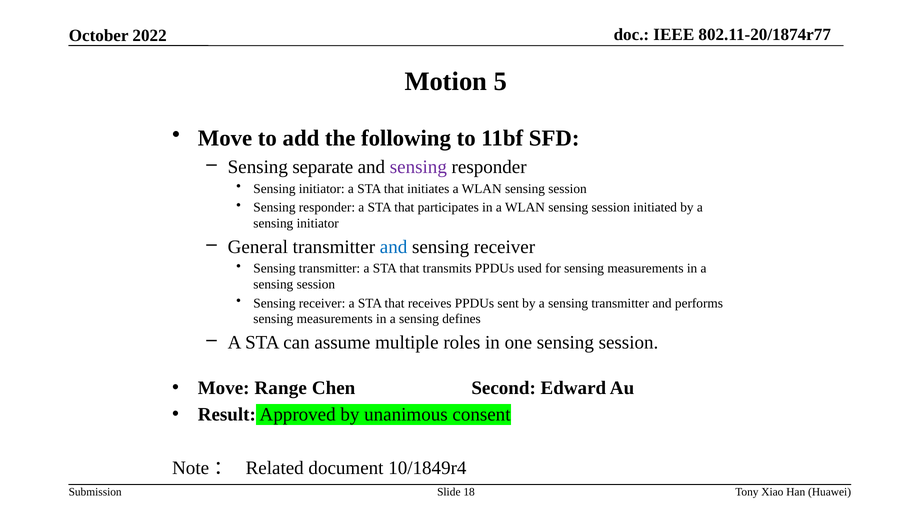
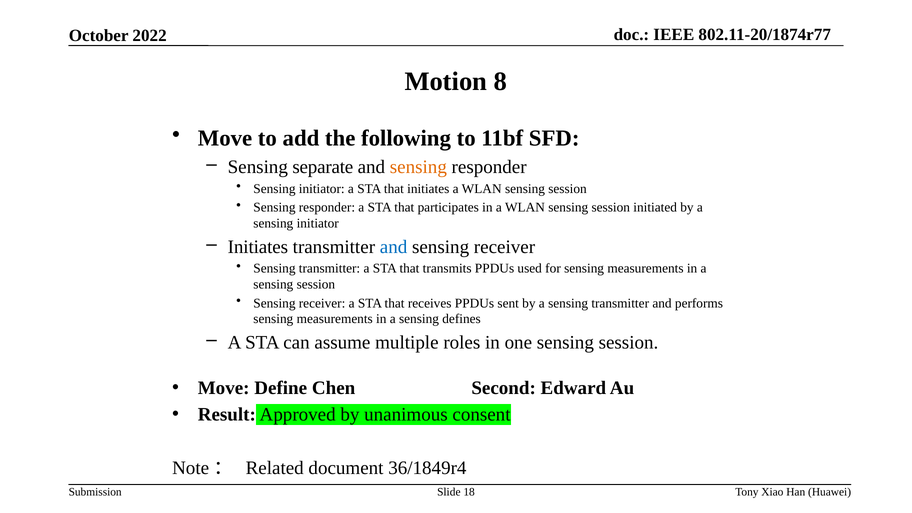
5: 5 -> 8 (500, 82)
sensing colour: purple -> orange (418, 167)
General: General -> Initiates (258, 247)
Range: Range -> Define (281, 388)
10/1849r4: 10/1849r4 -> 36/1849r4 (427, 468)
